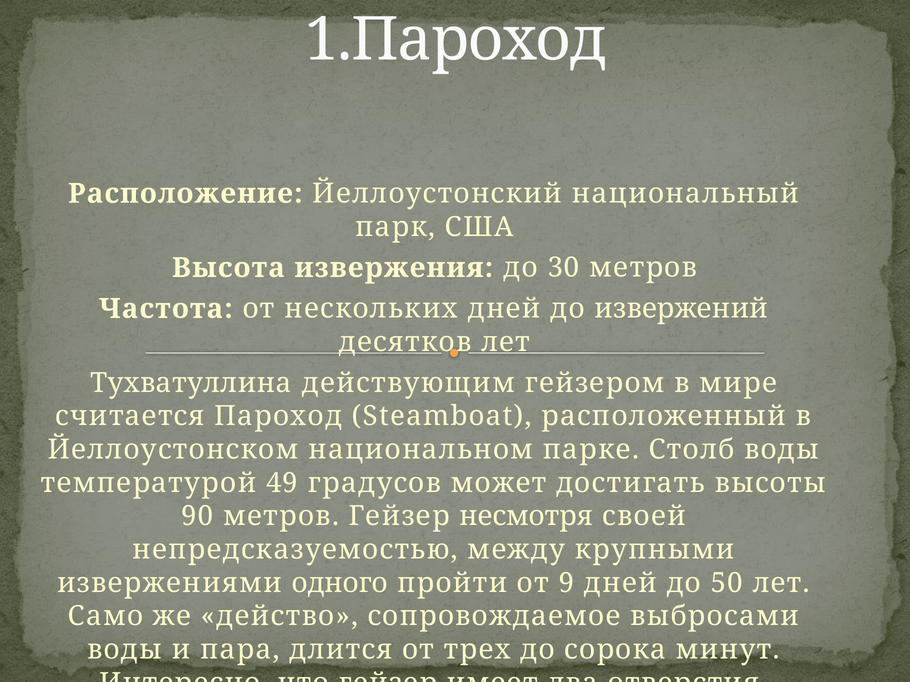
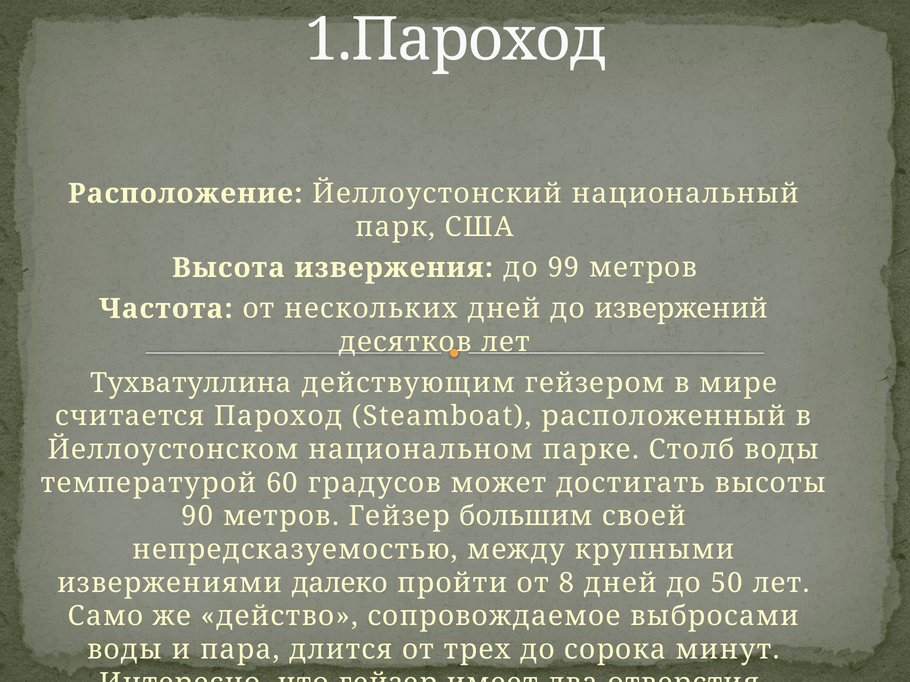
30: 30 -> 99 (563, 268)
49: 49 -> 60 (282, 483)
несмотря: несмотря -> большим (526, 517)
одного: одного -> далеко (340, 583)
9: 9 -> 8 (567, 583)
